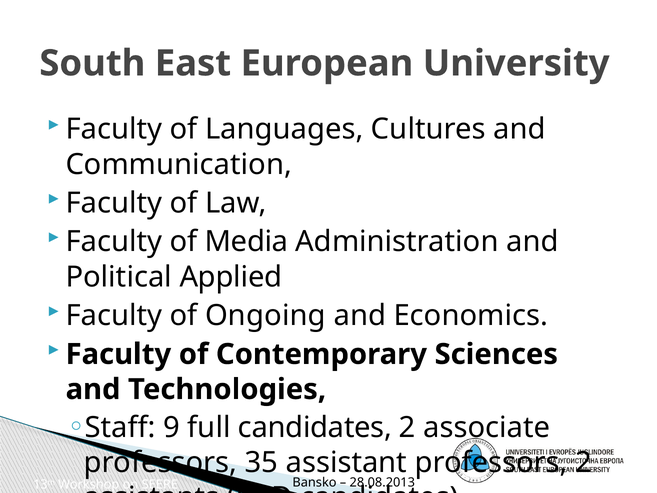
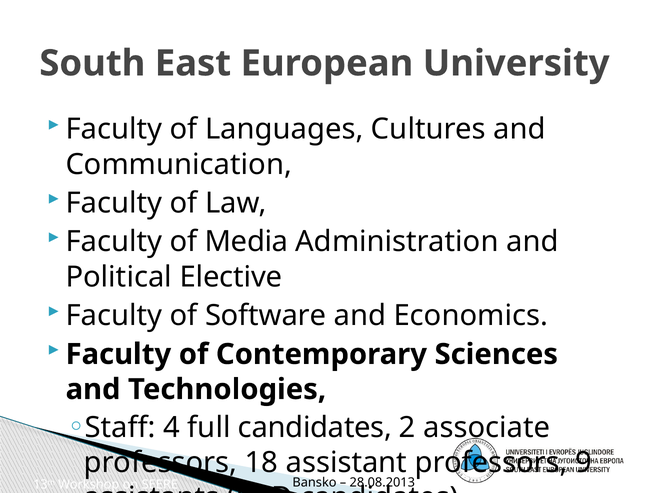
Applied: Applied -> Elective (231, 277)
Ongoing: Ongoing -> Software (266, 315)
9: 9 -> 4 (171, 427)
35: 35 -> 18 (261, 462)
professors 2: 2 -> 9 (584, 462)
